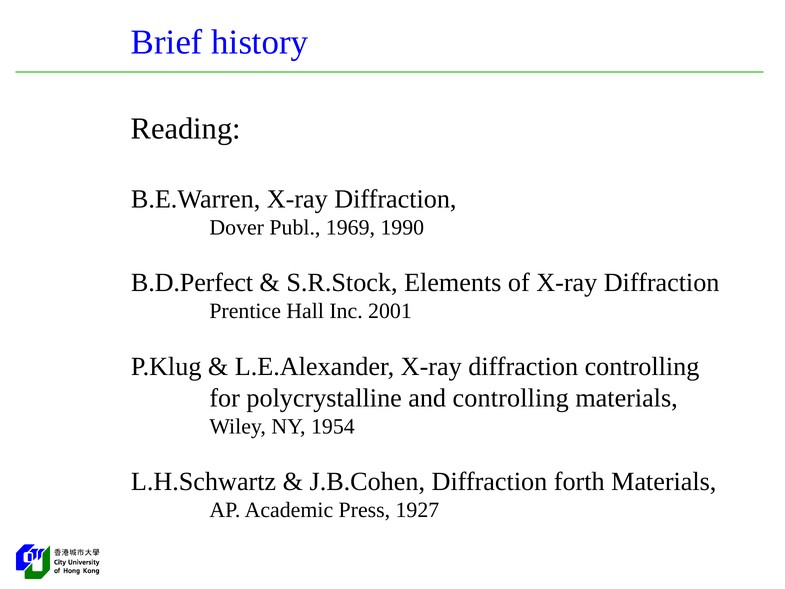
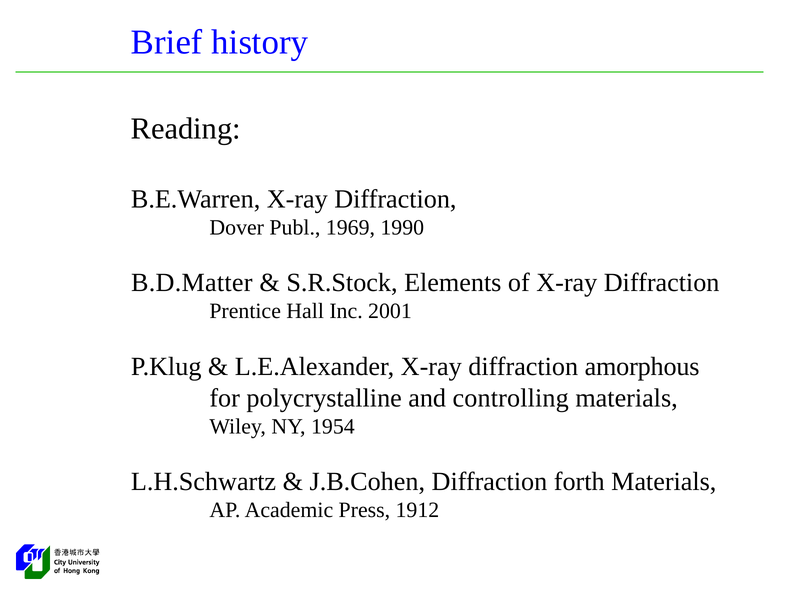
B.D.Perfect: B.D.Perfect -> B.D.Matter (192, 283)
diffraction controlling: controlling -> amorphous (642, 366)
1927: 1927 -> 1912 (417, 510)
